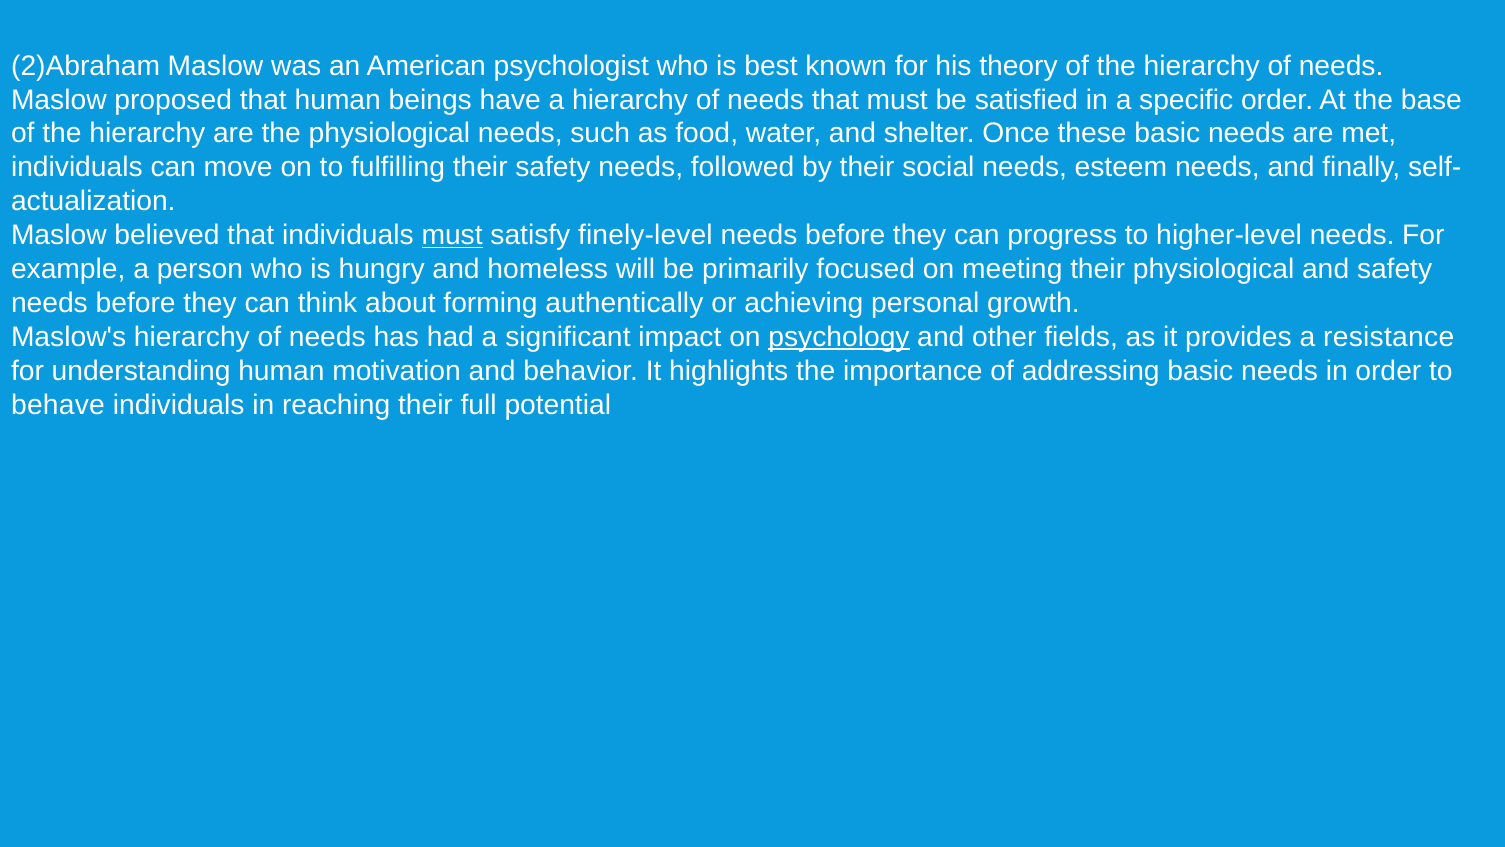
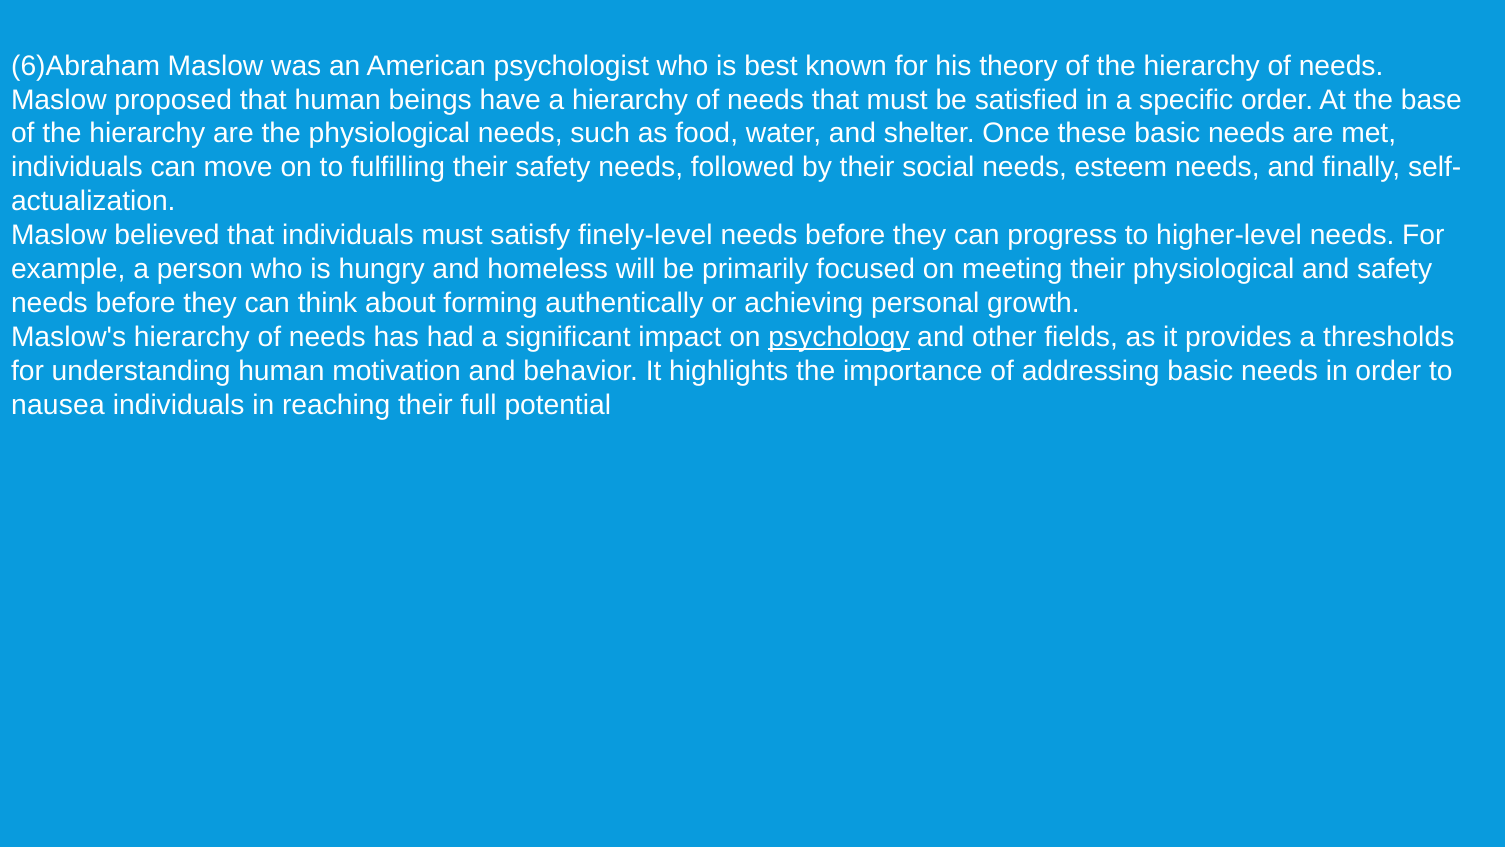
2)Abraham: 2)Abraham -> 6)Abraham (86, 66)
must underline: present -> none (452, 235)
resistance: resistance -> thresholds (1389, 337)
behave: behave -> nausea (58, 404)
